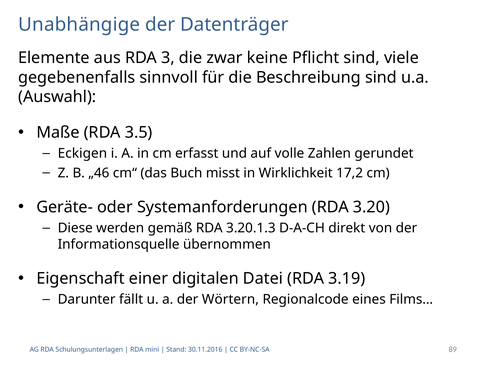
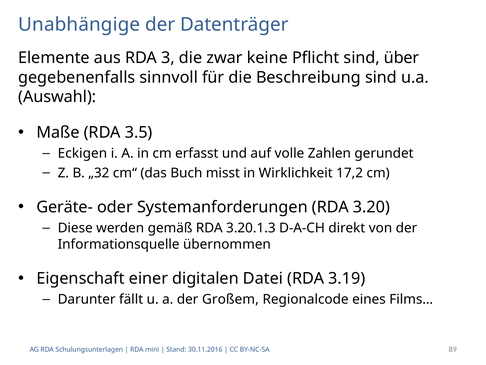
viele: viele -> über (402, 58)
„46: „46 -> „32 (99, 173)
Wörtern: Wörtern -> Großem (230, 299)
